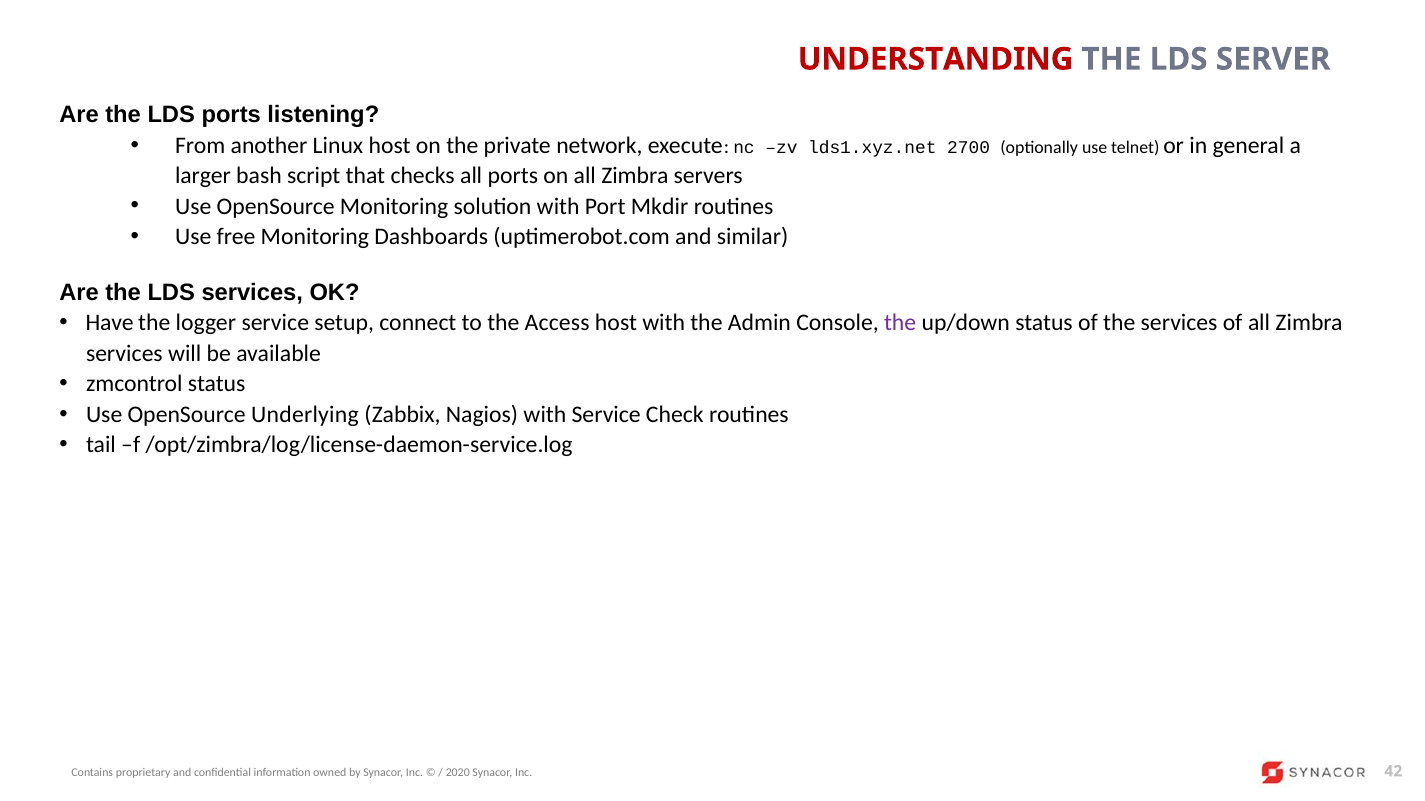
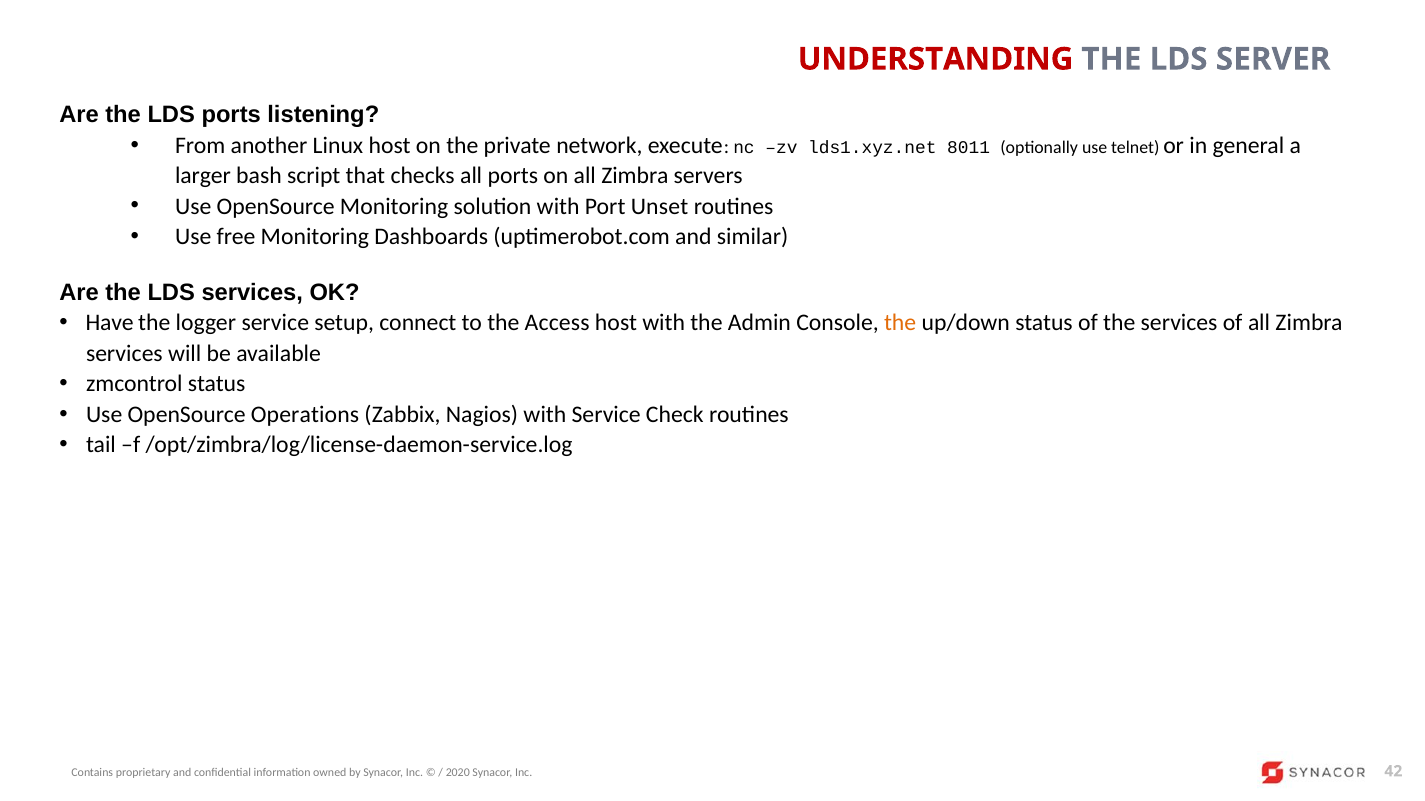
2700: 2700 -> 8011 (969, 148)
Mkdir: Mkdir -> Unset (660, 207)
the colour: purple -> orange (900, 323)
Underlying: Underlying -> Operations (305, 415)
